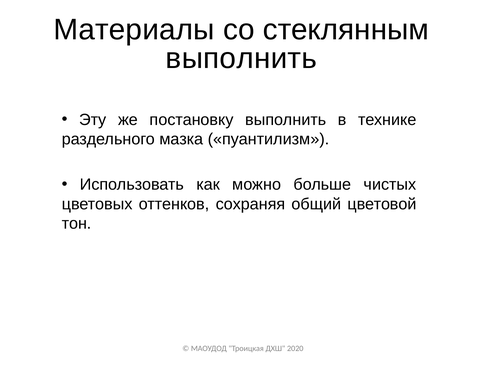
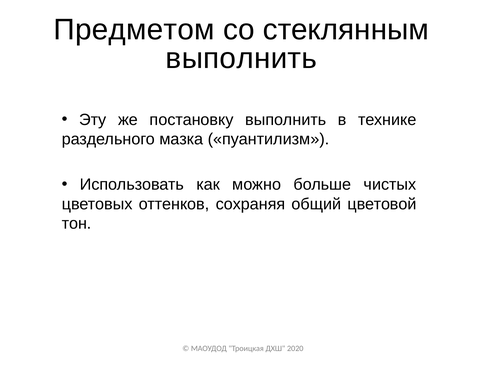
Материалы: Материалы -> Предметом (134, 30)
